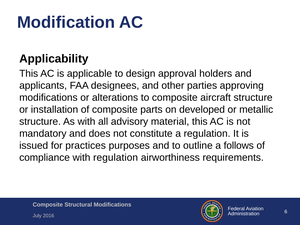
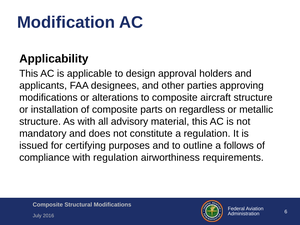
developed: developed -> regardless (202, 110)
practices: practices -> certifying (86, 146)
